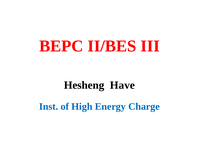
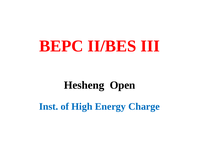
Have: Have -> Open (123, 85)
